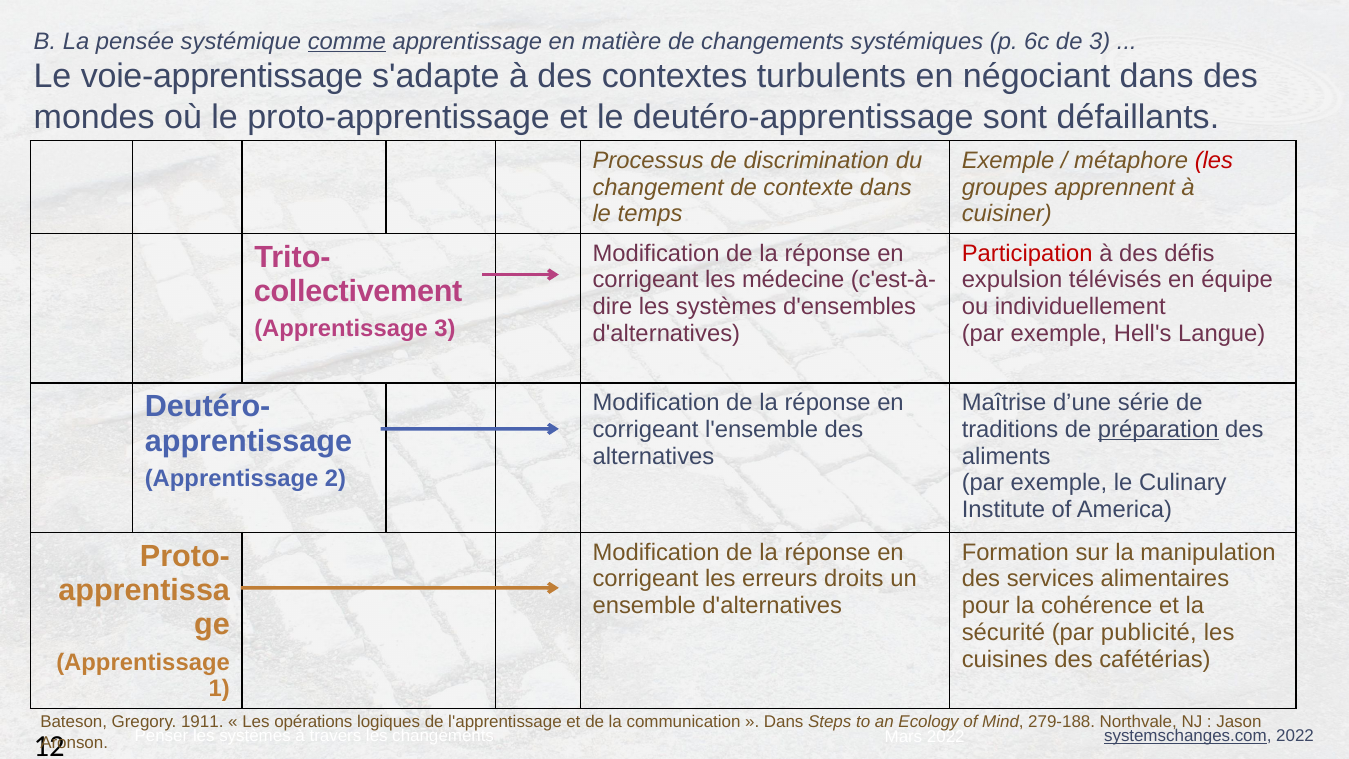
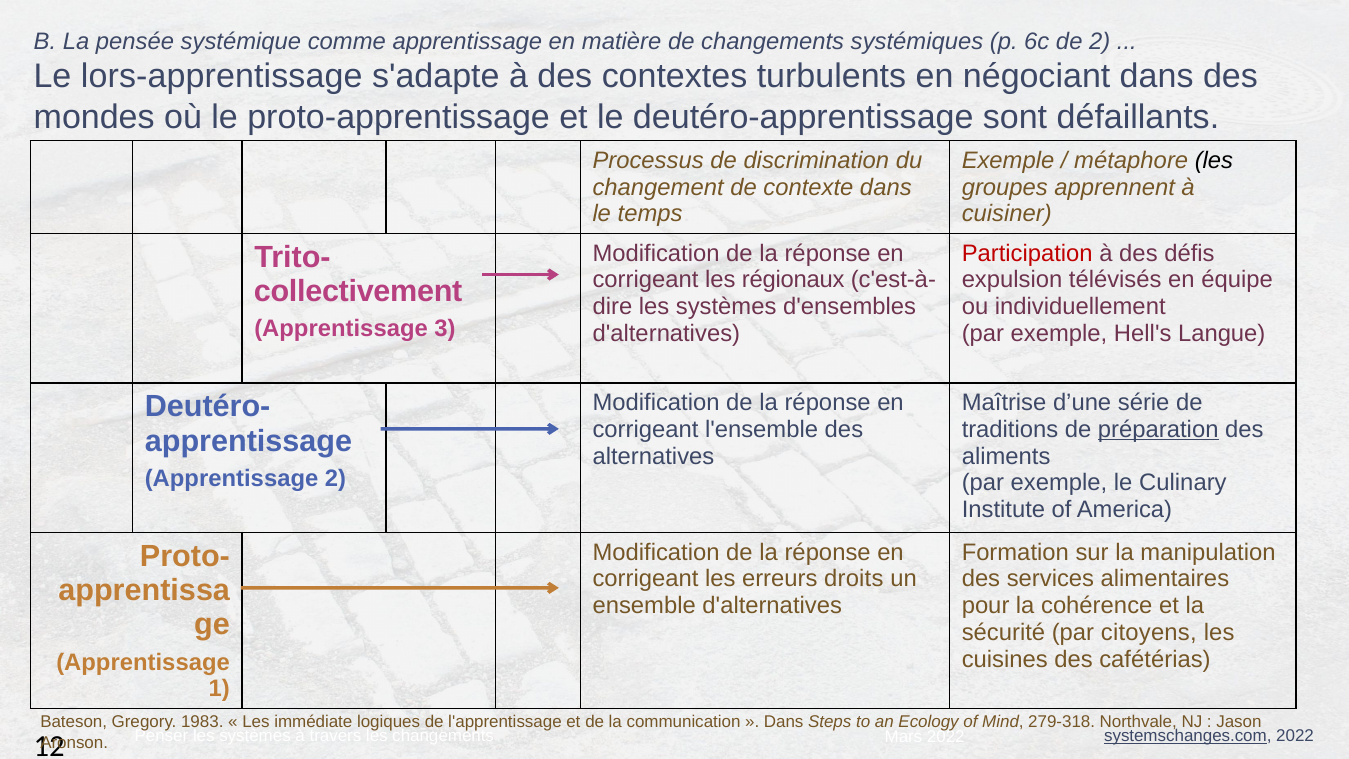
comme underline: present -> none (347, 41)
de 3: 3 -> 2 (1100, 41)
voie-apprentissage: voie-apprentissage -> lors-apprentissage (222, 77)
les colour: red -> black (1214, 161)
médecine: médecine -> régionaux (793, 280)
publicité: publicité -> citoyens (1149, 632)
1911: 1911 -> 1983 (202, 722)
opérations: opérations -> immédiate (313, 722)
279-188: 279-188 -> 279-318 (1062, 722)
